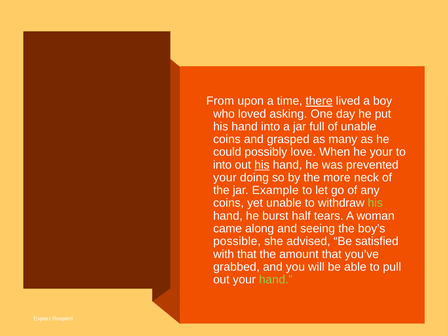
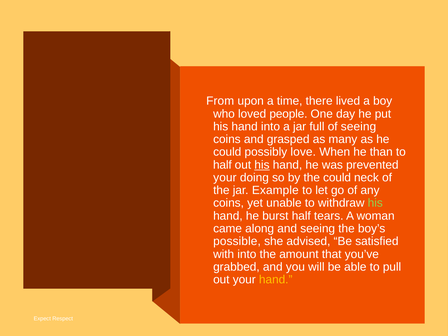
there underline: present -> none (319, 101)
asking: asking -> people (288, 114)
of unable: unable -> seeing (359, 127)
he your: your -> than (381, 152)
into: into -> half (222, 165)
the more: more -> could (337, 178)
with that: that -> into (247, 254)
hand colour: light green -> yellow (276, 280)
